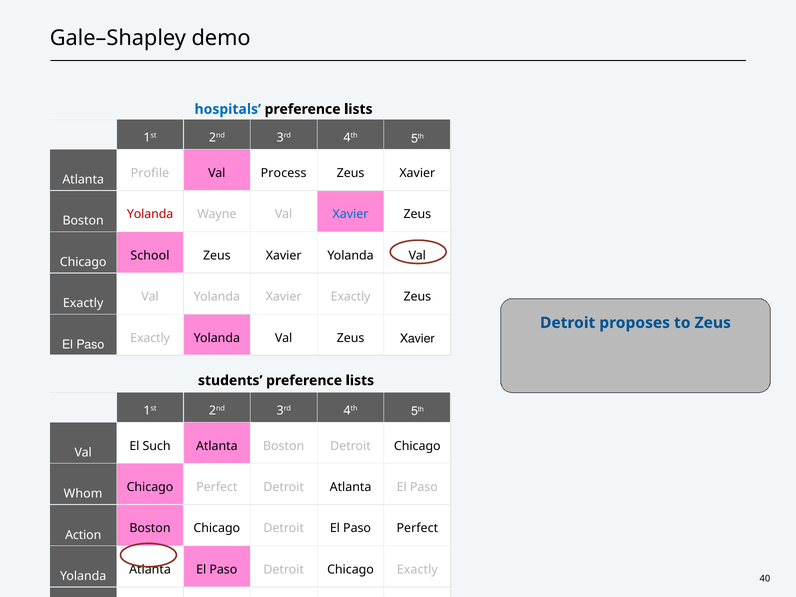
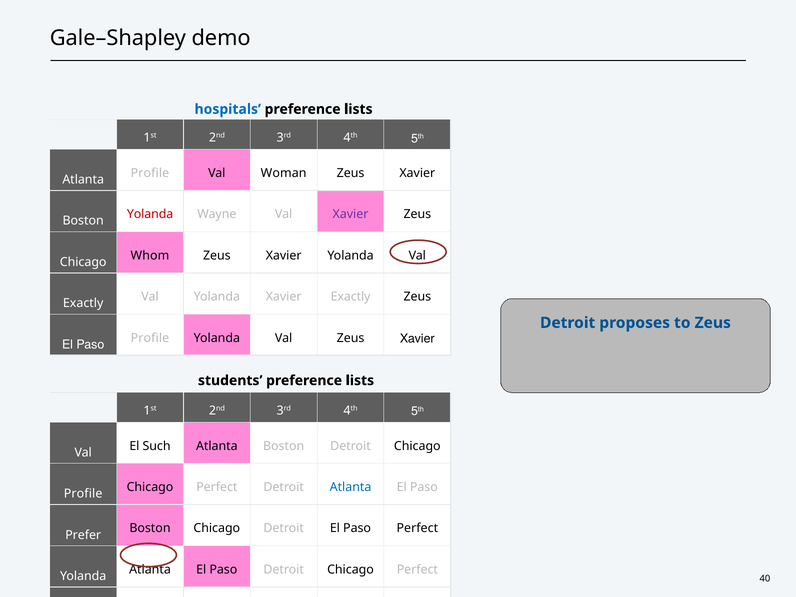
Process: Process -> Woman (284, 173)
Xavier colour: blue -> purple (351, 214)
School: School -> Whom (150, 256)
Paso Exactly: Exactly -> Profile (150, 338)
Atlanta colour: black -> blue (351, 487)
Whom: Whom -> Profile (83, 494)
Action: Action -> Prefer (83, 535)
Detroit Chicago Exactly: Exactly -> Perfect (417, 570)
